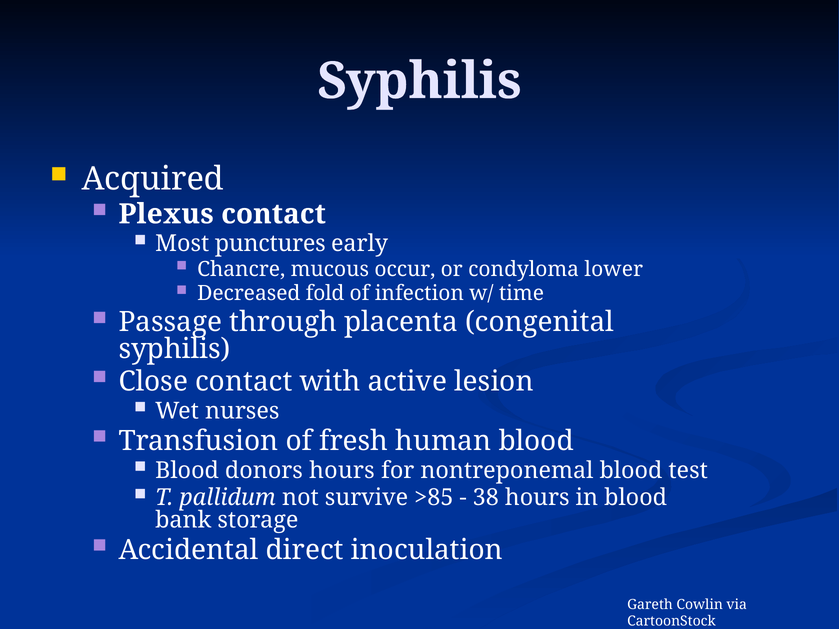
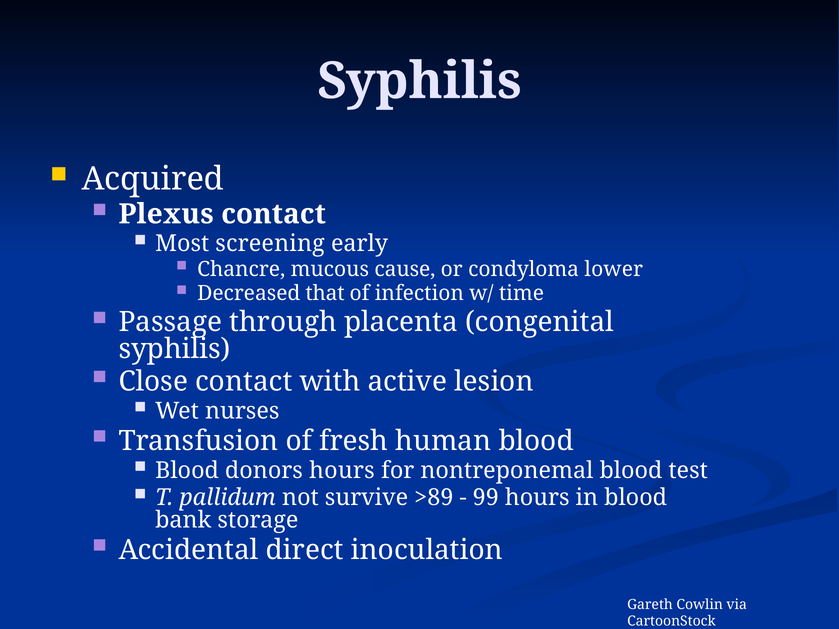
punctures: punctures -> screening (270, 244)
occur: occur -> cause (405, 269)
fold: fold -> that (325, 294)
>85: >85 -> >89 (434, 498)
38: 38 -> 99 (486, 498)
